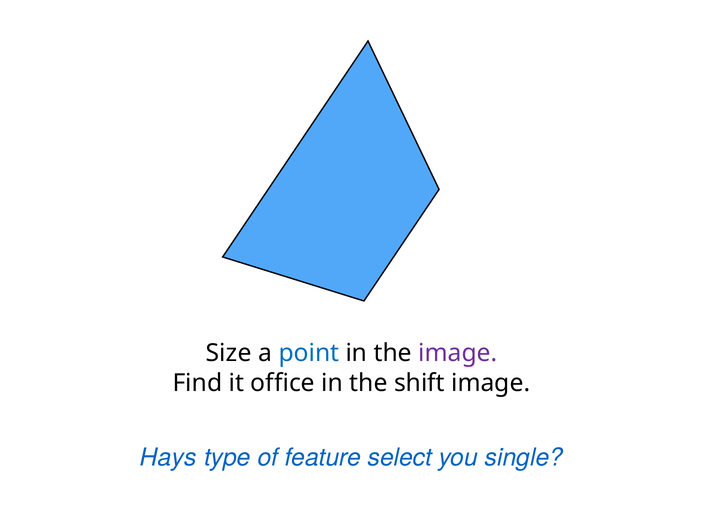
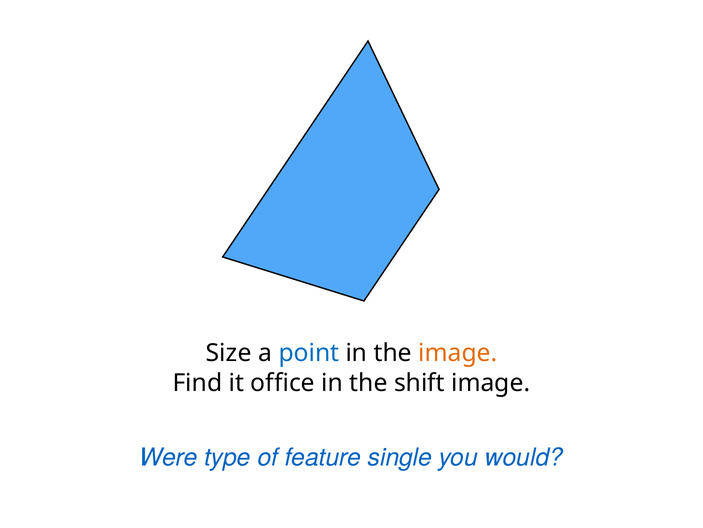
image colour: purple -> orange (458, 353)
Hays: Hays -> Were (168, 457)
select: select -> single (400, 457)
single: single -> would (524, 457)
